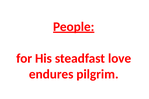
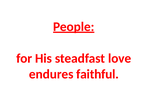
pilgrim: pilgrim -> faithful (98, 74)
